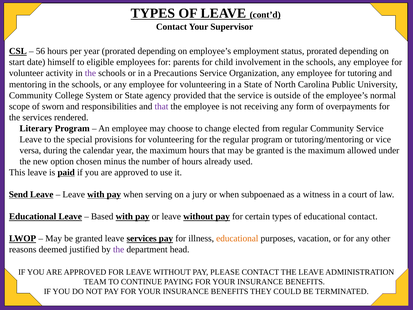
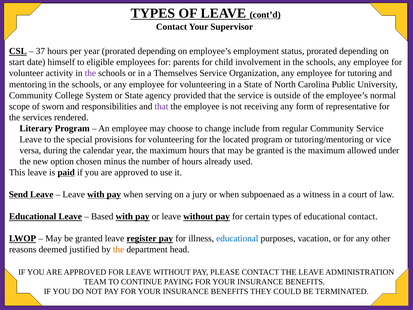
56: 56 -> 37 (40, 51)
Precautions: Precautions -> Themselves (175, 73)
overpayments: overpayments -> representative (351, 106)
elected: elected -> include (246, 128)
the regular: regular -> located (236, 139)
leave services: services -> register (142, 238)
educational colour: orange -> blue (237, 238)
the colour: purple -> orange (119, 249)
